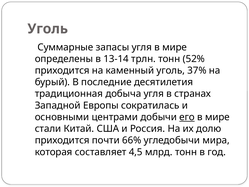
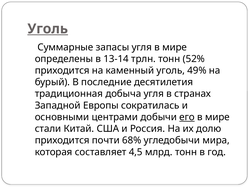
Уголь underline: none -> present (48, 29)
37%: 37% -> 49% (197, 70)
66%: 66% -> 68% (132, 140)
